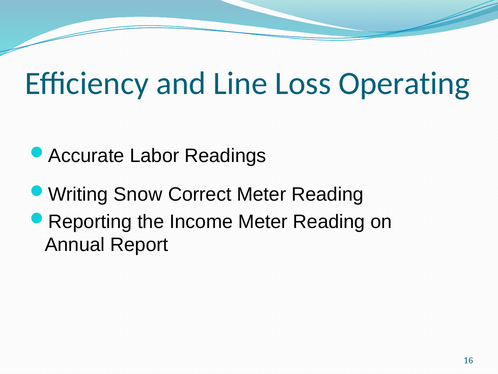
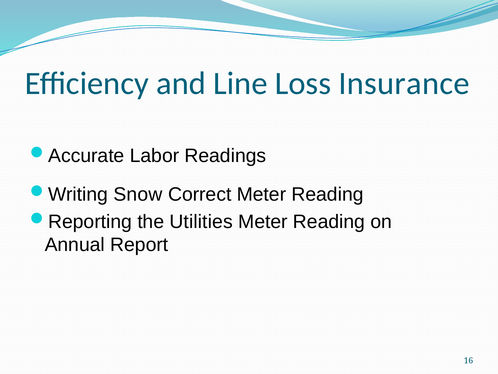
Operating: Operating -> Insurance (404, 83)
Income: Income -> Utilities (201, 221)
